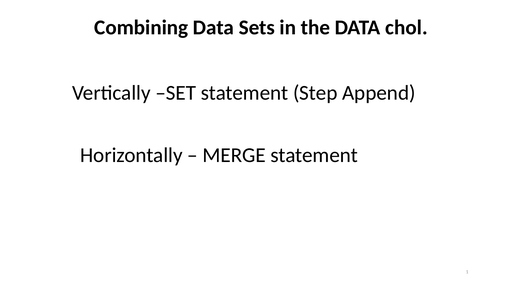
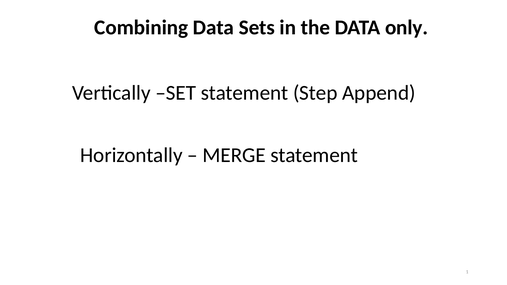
chol: chol -> only (407, 27)
